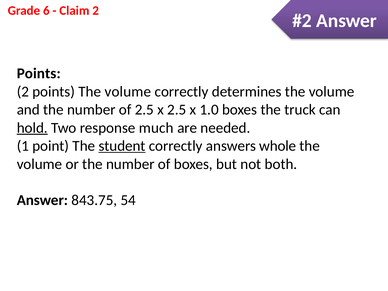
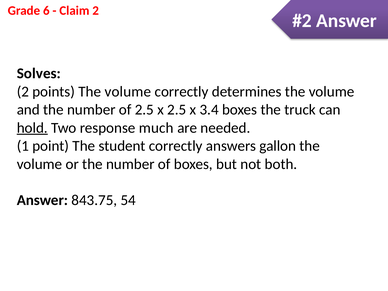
Points: Points -> Solves (39, 73)
1.0: 1.0 -> 3.4 (209, 110)
student underline: present -> none (122, 146)
whole: whole -> gallon (278, 146)
